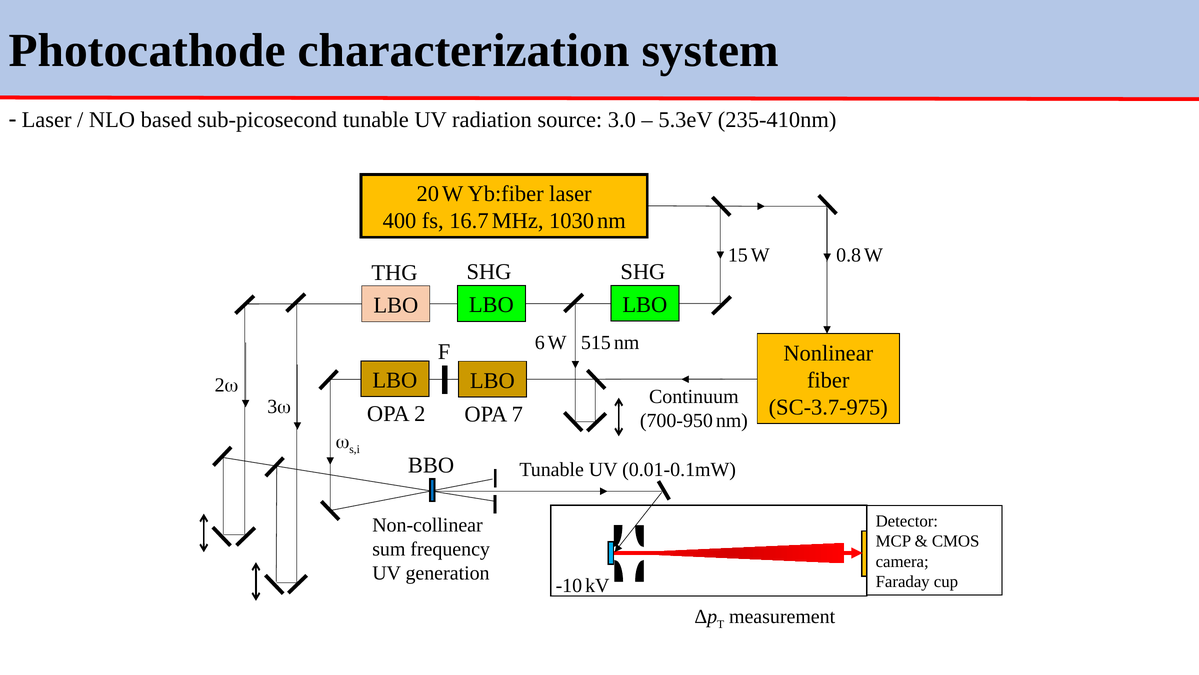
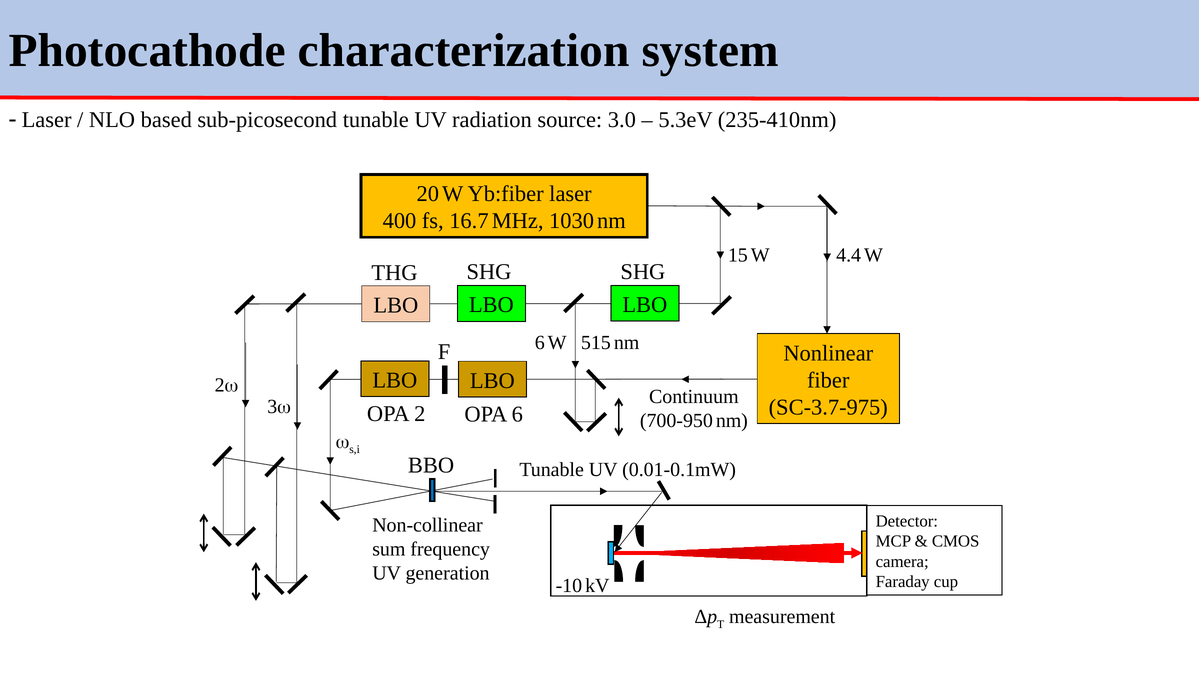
0.8: 0.8 -> 4.4 (849, 255)
OPA 7: 7 -> 6 (517, 414)
